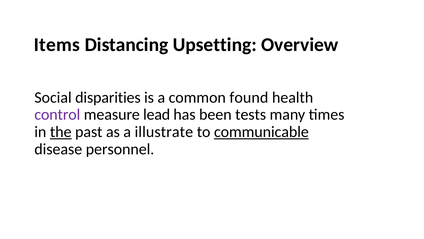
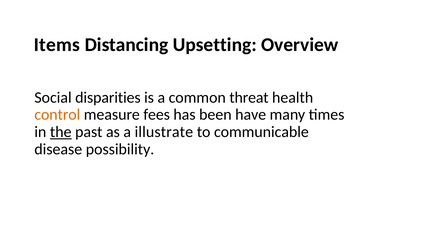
found: found -> threat (249, 97)
control colour: purple -> orange (57, 114)
lead: lead -> fees (157, 114)
tests: tests -> have (251, 114)
communicable underline: present -> none (261, 132)
personnel: personnel -> possibility (120, 149)
